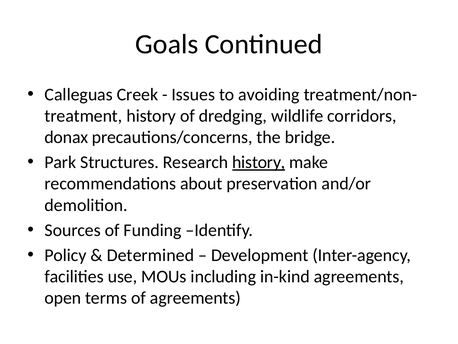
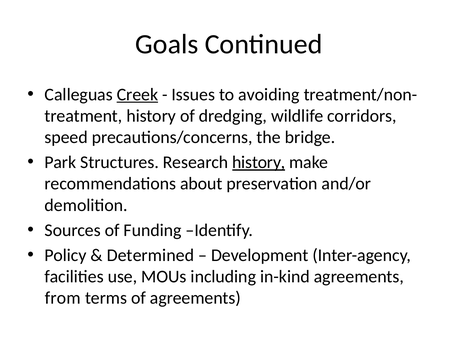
Creek underline: none -> present (137, 94)
donax: donax -> speed (66, 137)
open: open -> from (63, 298)
